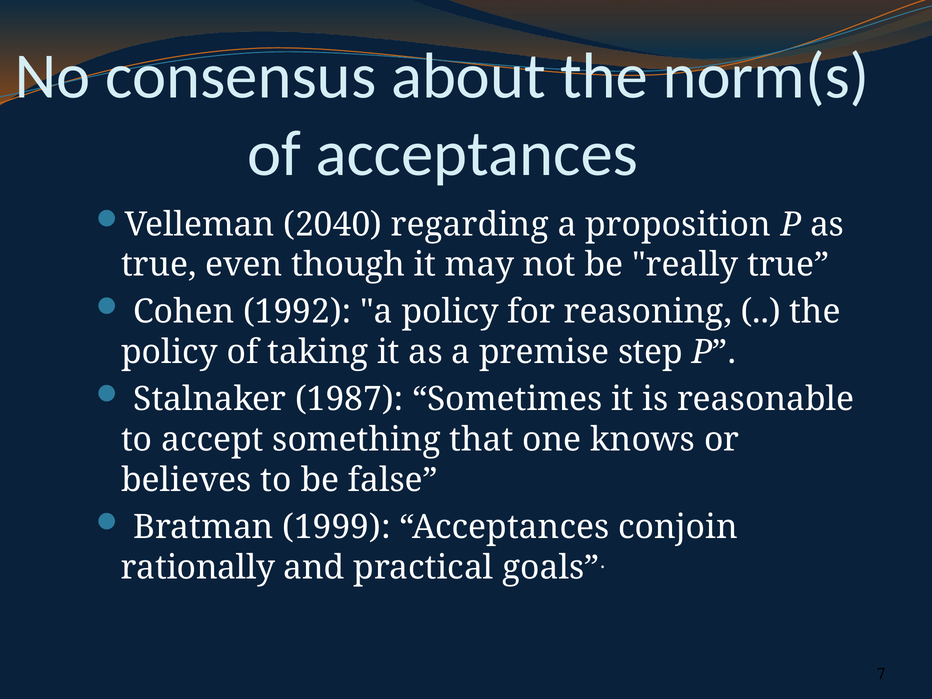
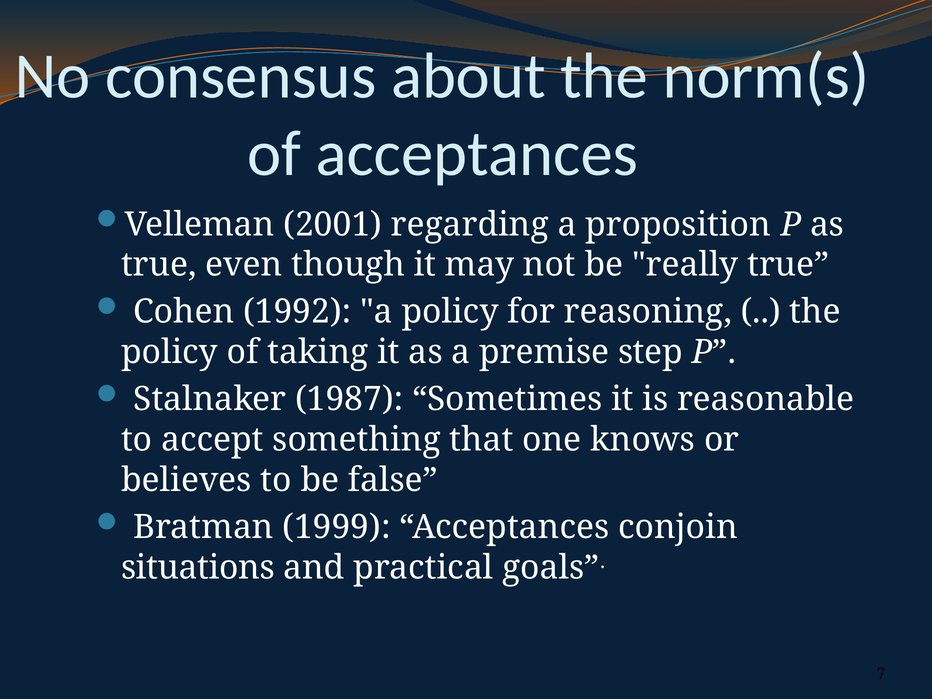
2040: 2040 -> 2001 (333, 224)
rationally: rationally -> situations (198, 567)
